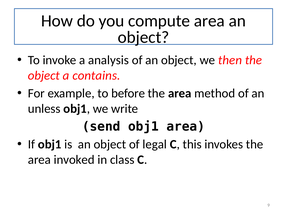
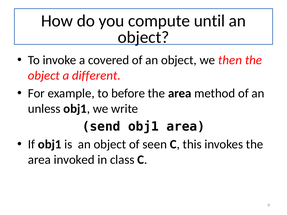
compute area: area -> until (209, 21)
analysis: analysis -> covered (109, 60)
contains: contains -> different (96, 76)
legal: legal -> seen (155, 144)
